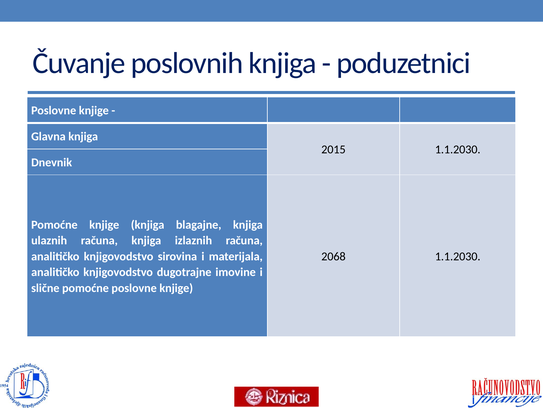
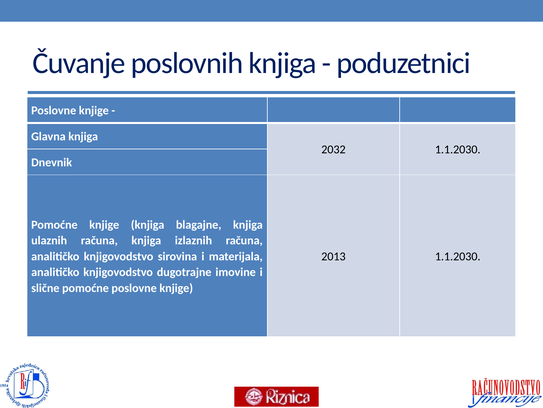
2015: 2015 -> 2032 (333, 149)
2068: 2068 -> 2013 (333, 256)
